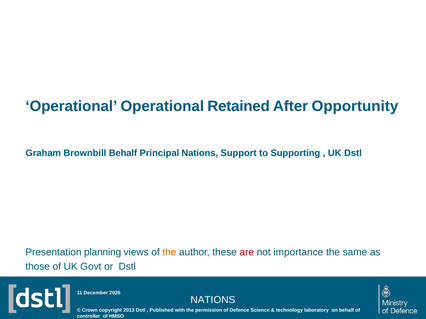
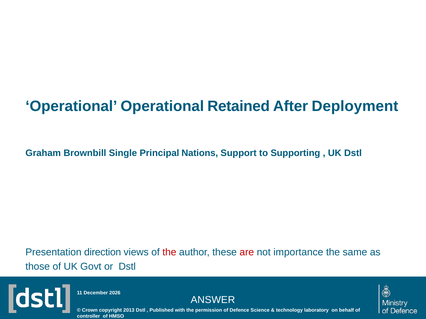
Opportunity: Opportunity -> Deployment (355, 106)
Brownbill Behalf: Behalf -> Single (123, 153)
planning: planning -> direction (103, 253)
the colour: orange -> red (169, 253)
NATIONS: NATIONS -> ANSWER (213, 300)
